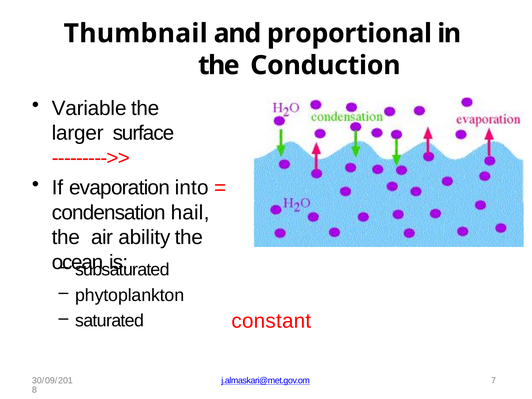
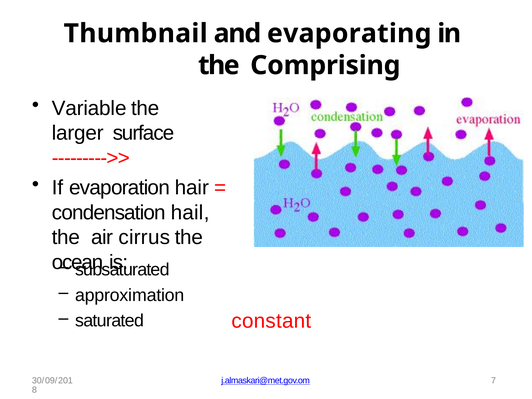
proportional: proportional -> evaporating (349, 33)
Conduction: Conduction -> Comprising (325, 65)
into: into -> hair (192, 188)
ability: ability -> cirrus (144, 237)
phytoplankton: phytoplankton -> approximation (130, 295)
